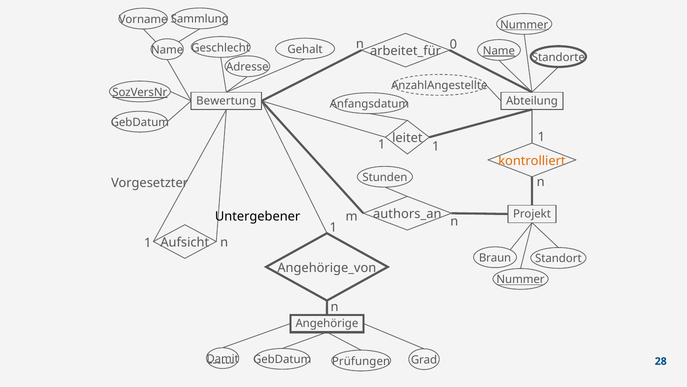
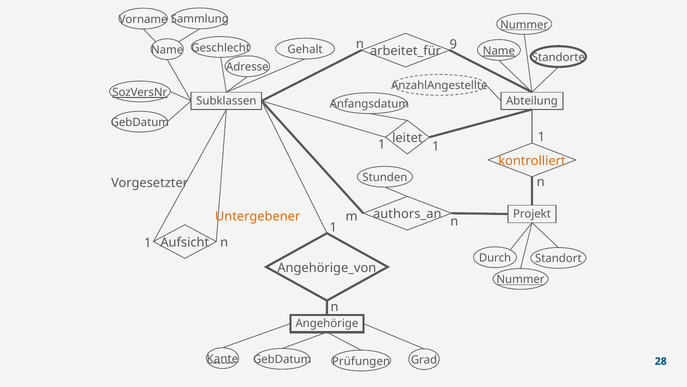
0: 0 -> 9 (453, 45)
Bewertung: Bewertung -> Subklassen (226, 101)
Untergebener colour: black -> orange (258, 216)
Braun: Braun -> Durch (495, 258)
Damit: Damit -> Kante (222, 358)
